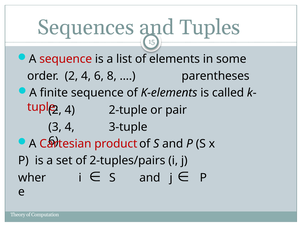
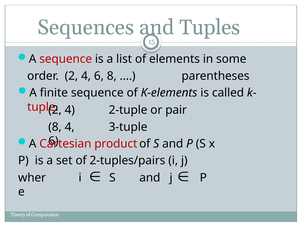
3: 3 -> 8 (55, 127)
